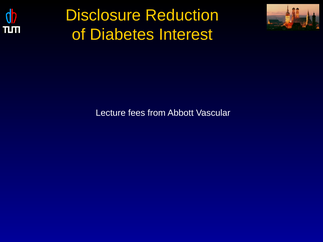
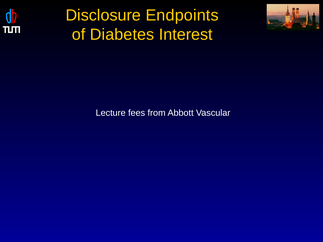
Reduction: Reduction -> Endpoints (182, 15)
